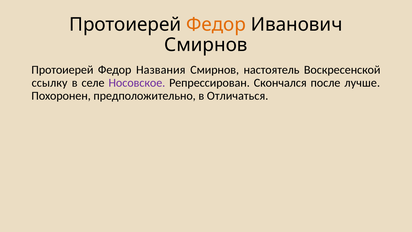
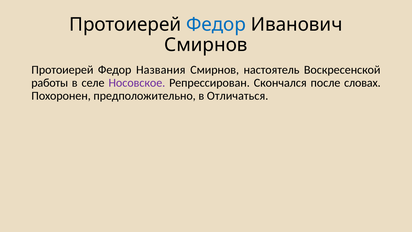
Федор colour: orange -> blue (216, 24)
ссылку: ссылку -> работы (50, 83)
лучше: лучше -> словах (362, 83)
